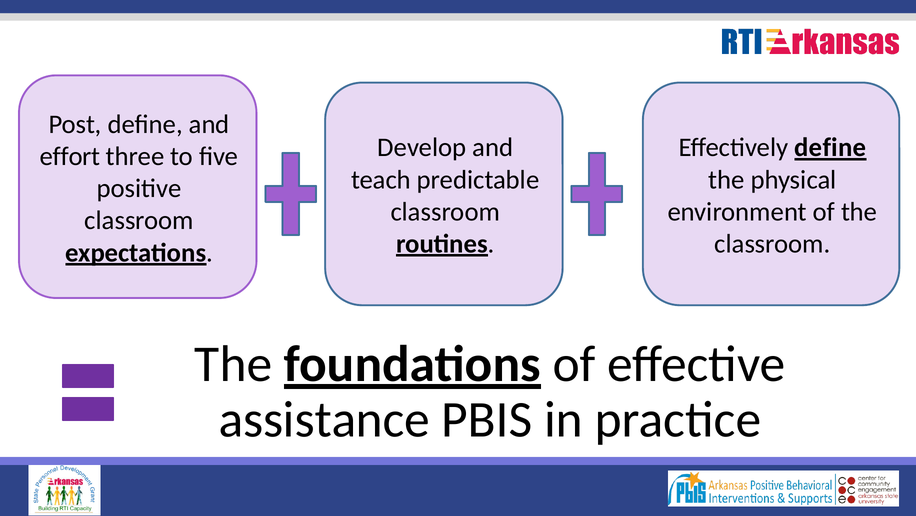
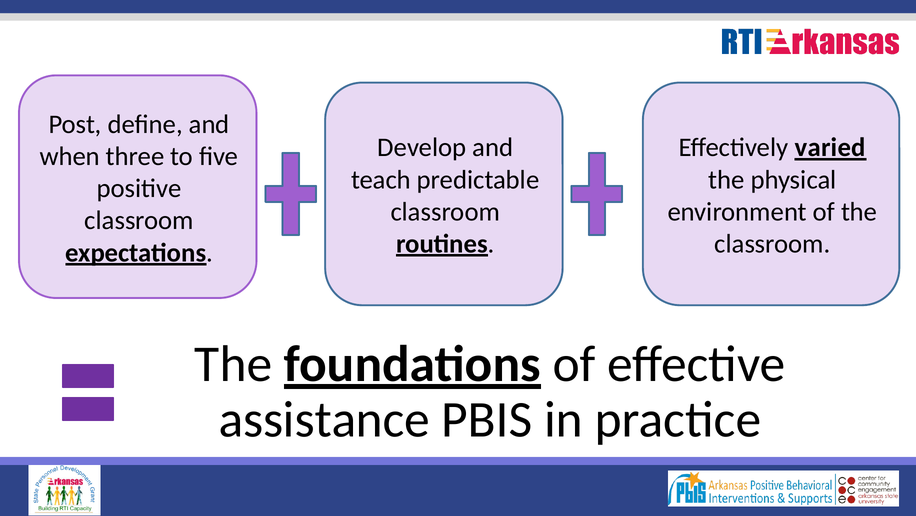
Effectively define: define -> varied (830, 147)
effort: effort -> when (70, 156)
